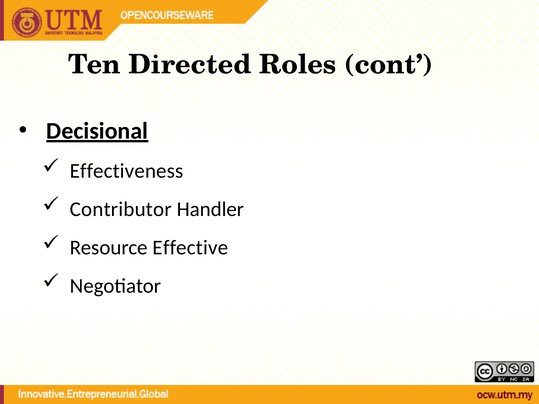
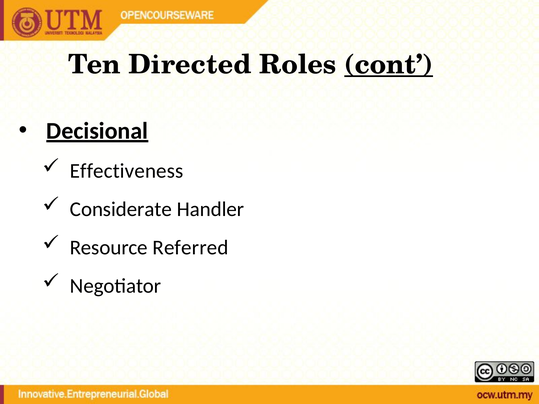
cont underline: none -> present (389, 65)
Contributor: Contributor -> Considerate (121, 209)
Effective: Effective -> Referred (190, 248)
